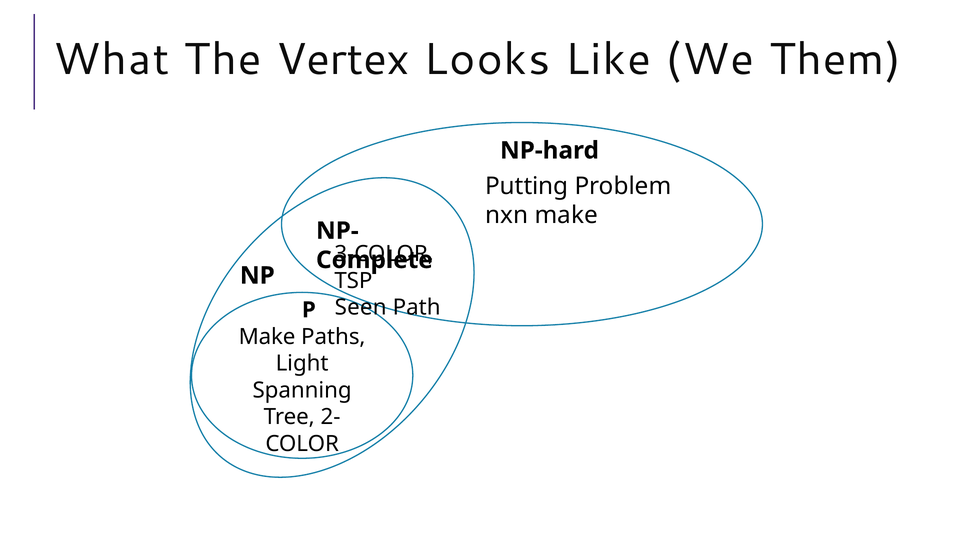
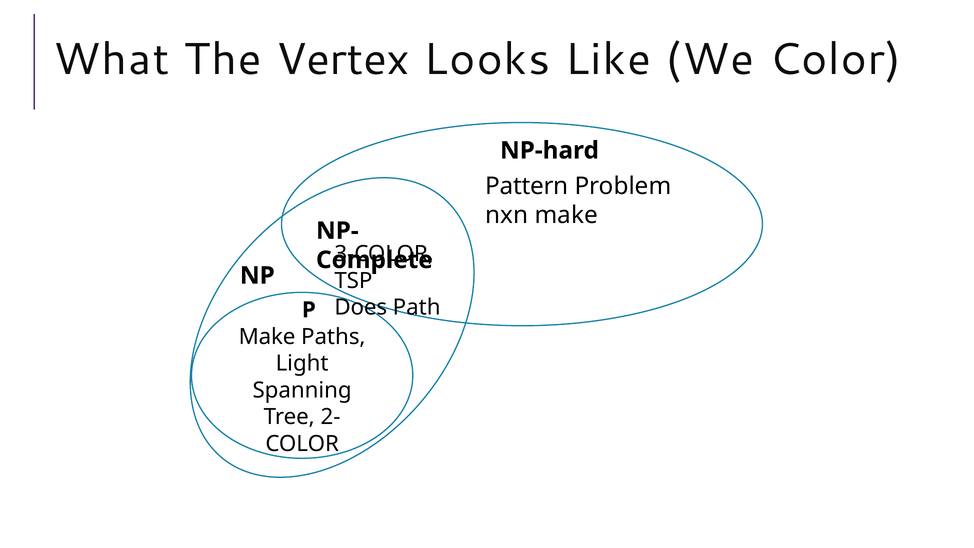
We Them: Them -> Color (835, 60)
Putting: Putting -> Pattern (527, 186)
Seen: Seen -> Does (361, 307)
